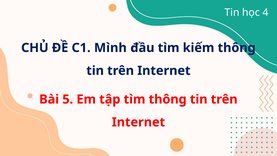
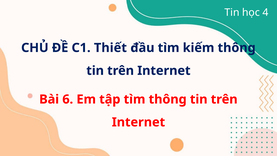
Mình: Mình -> Thiết (110, 48)
5: 5 -> 6 (68, 99)
